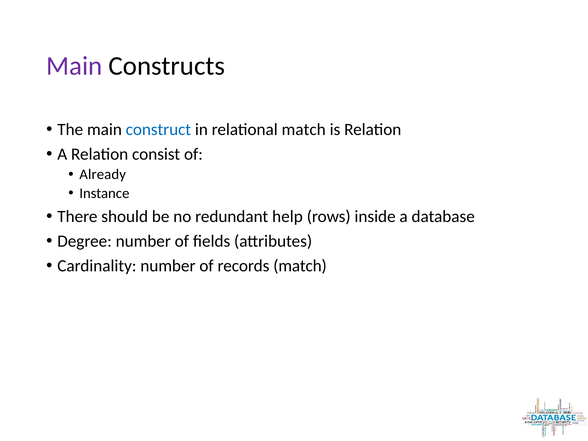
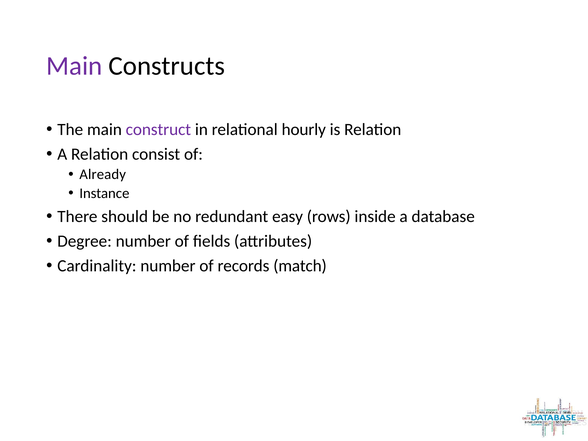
construct colour: blue -> purple (158, 129)
relational match: match -> hourly (304, 129)
help: help -> easy (288, 217)
